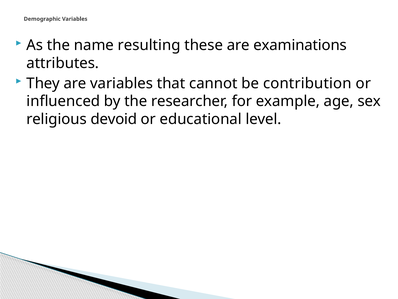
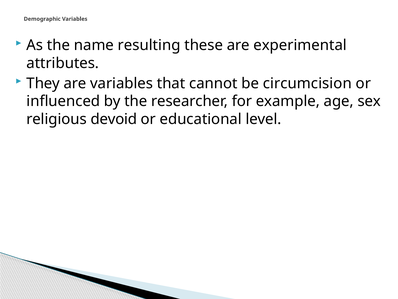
examinations: examinations -> experimental (300, 45)
contribution: contribution -> circumcision (307, 83)
